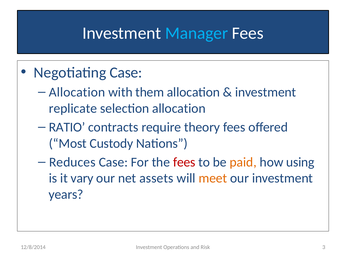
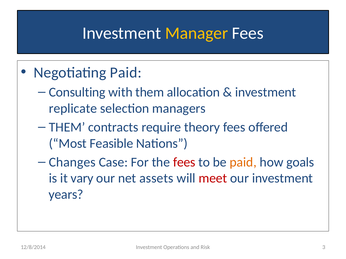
Manager colour: light blue -> yellow (197, 33)
Negotiating Case: Case -> Paid (126, 73)
Allocation: Allocation -> Consulting (77, 92)
selection allocation: allocation -> managers (179, 109)
RATIO: RATIO -> THEM (67, 127)
Custody: Custody -> Feasible (111, 144)
Reduces: Reduces -> Changes (72, 162)
using: using -> goals (300, 162)
meet colour: orange -> red (213, 179)
